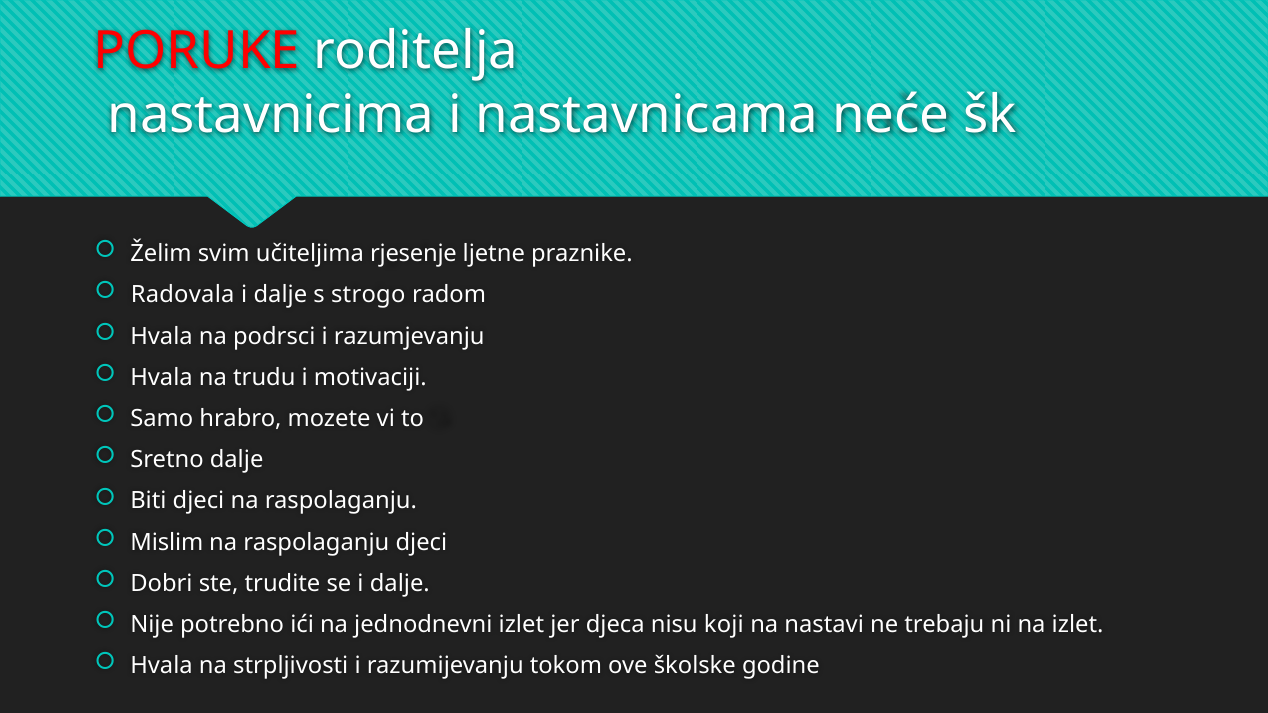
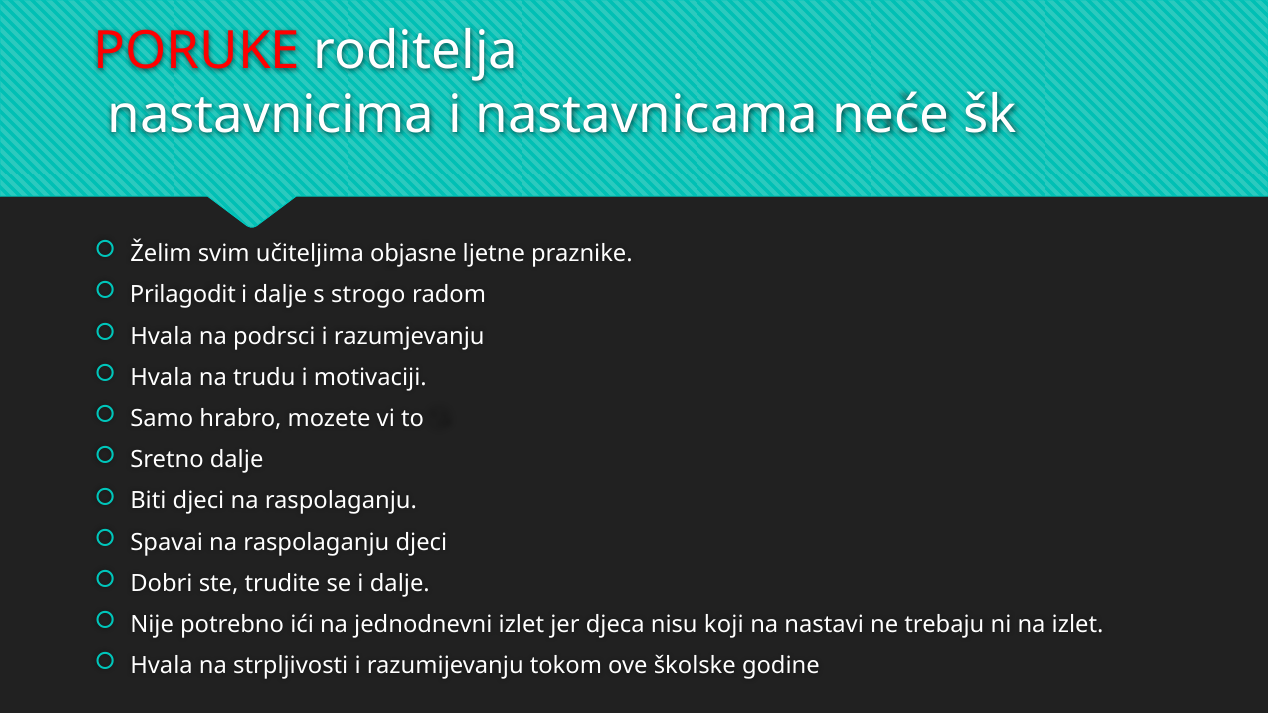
rjesenje: rjesenje -> objasne (413, 254)
Radovala: Radovala -> Prilagodit (183, 295)
Mislim: Mislim -> Spavai (167, 542)
